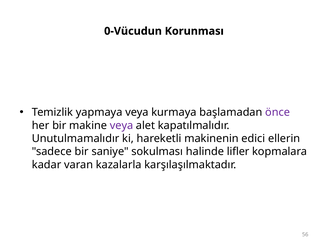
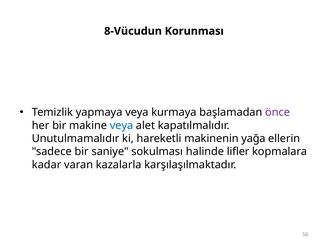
0-Vücudun: 0-Vücudun -> 8-Vücudun (133, 31)
veya colour: purple -> blue (122, 125)
edici: edici -> yağa (253, 139)
